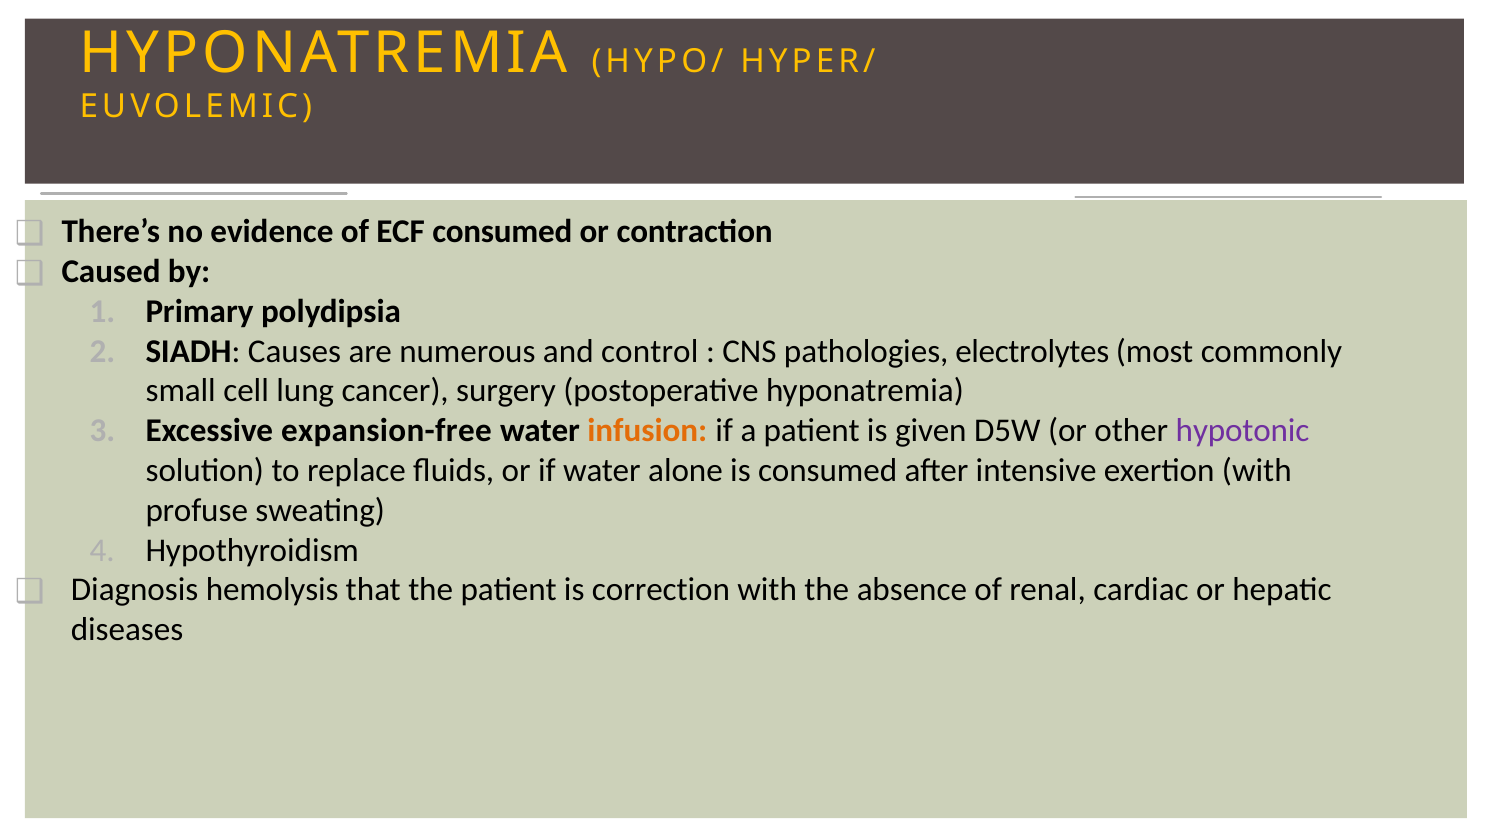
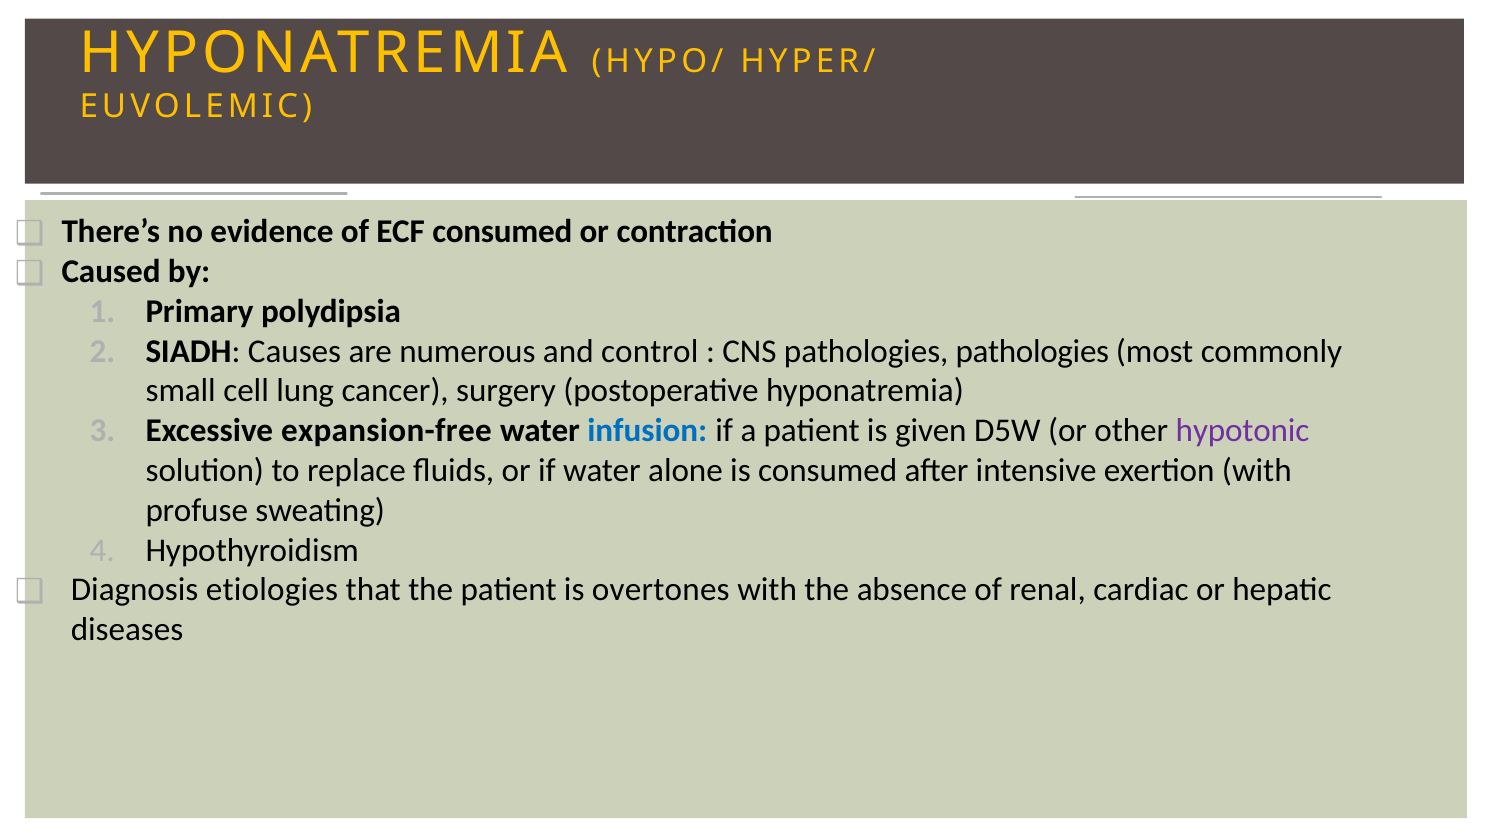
pathologies electrolytes: electrolytes -> pathologies (1032, 351)
infusion colour: orange -> blue (647, 431)
hemolysis: hemolysis -> etiologies (272, 590)
correction: correction -> overtones (661, 590)
